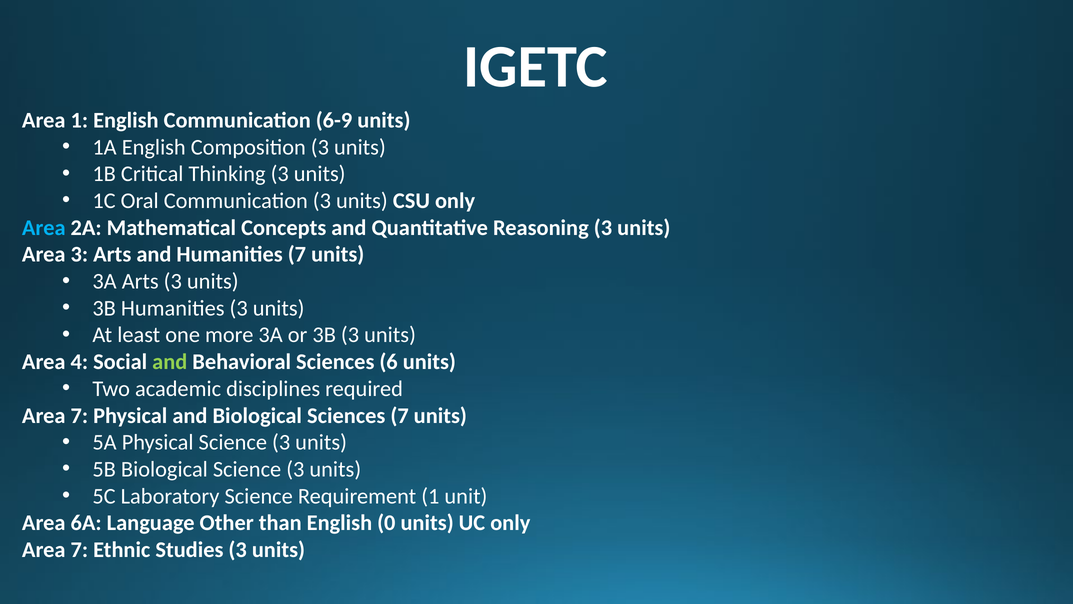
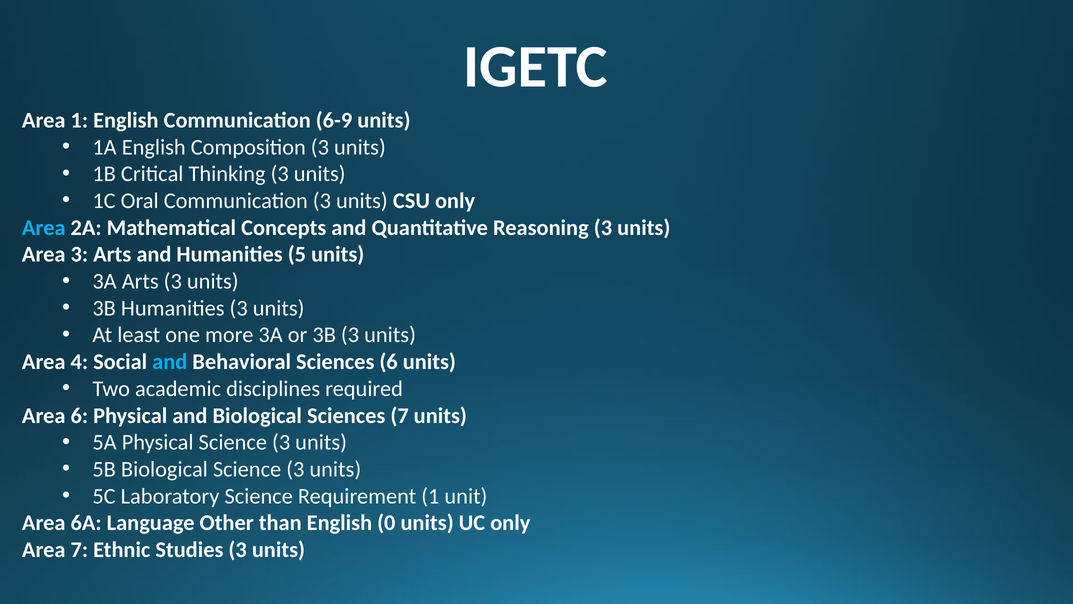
Humanities 7: 7 -> 5 (297, 254)
and colour: light green -> light blue (170, 362)
7: 7 -> 6 (79, 415)
